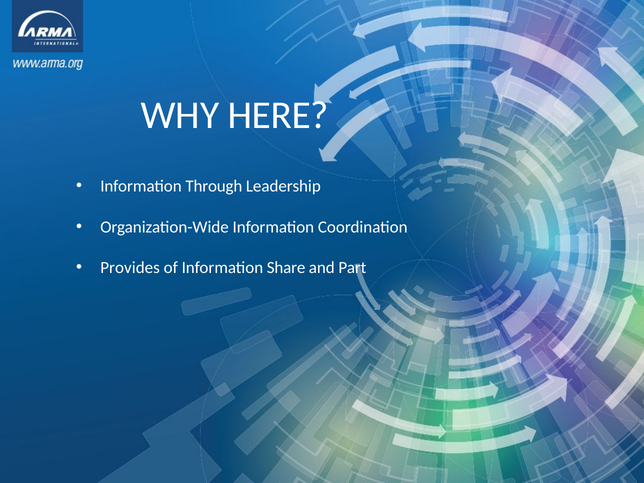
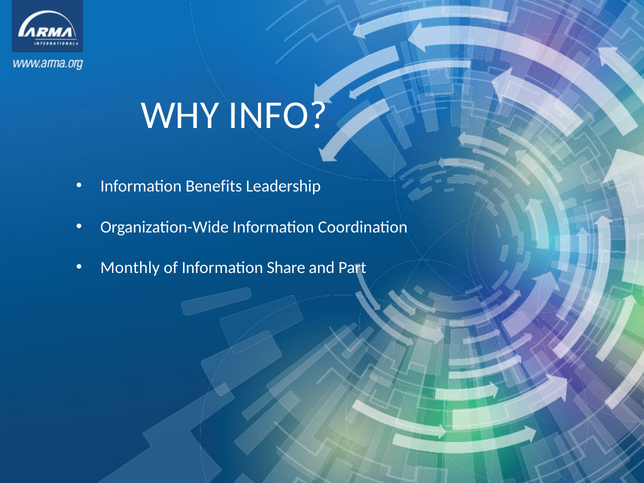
HERE: HERE -> INFO (278, 115)
Through: Through -> Benefits (214, 186)
Provides: Provides -> Monthly (130, 268)
